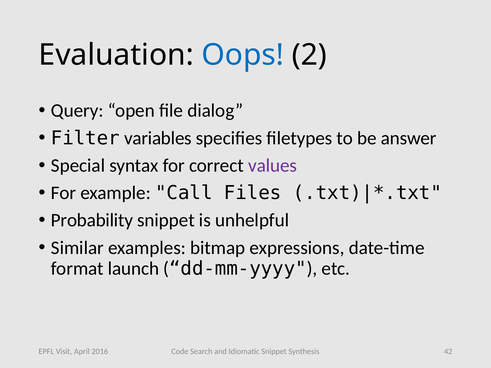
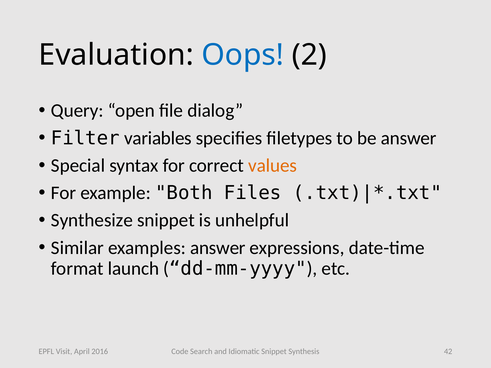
values colour: purple -> orange (273, 166)
Call: Call -> Both (184, 193)
Probability: Probability -> Synthesize (92, 220)
examples bitmap: bitmap -> answer (218, 248)
